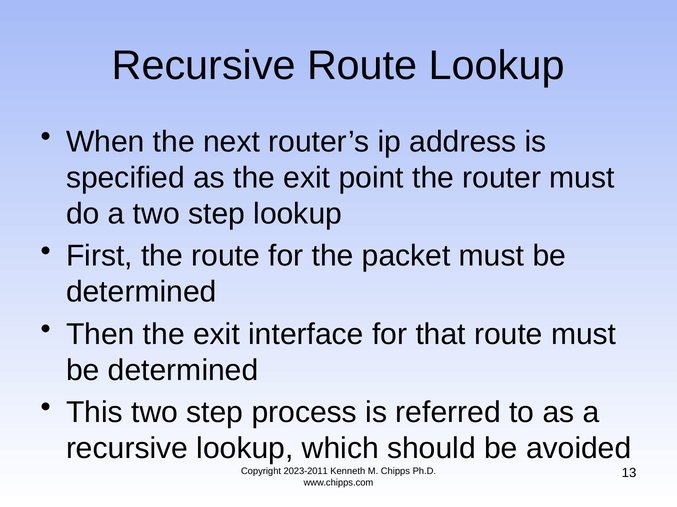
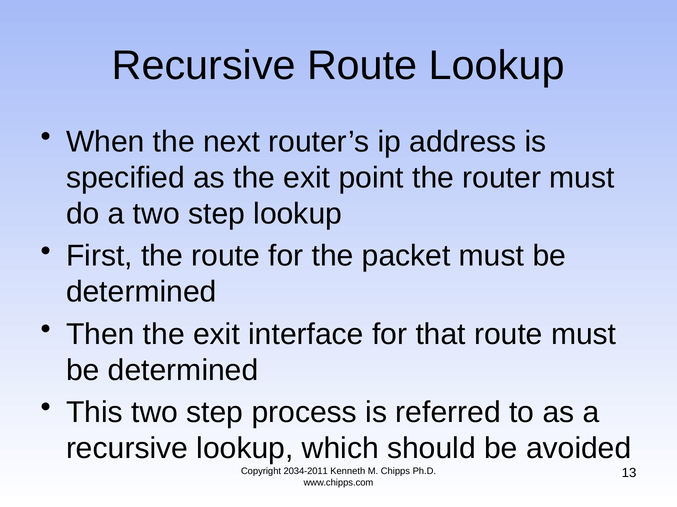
2023-2011: 2023-2011 -> 2034-2011 (306, 472)
